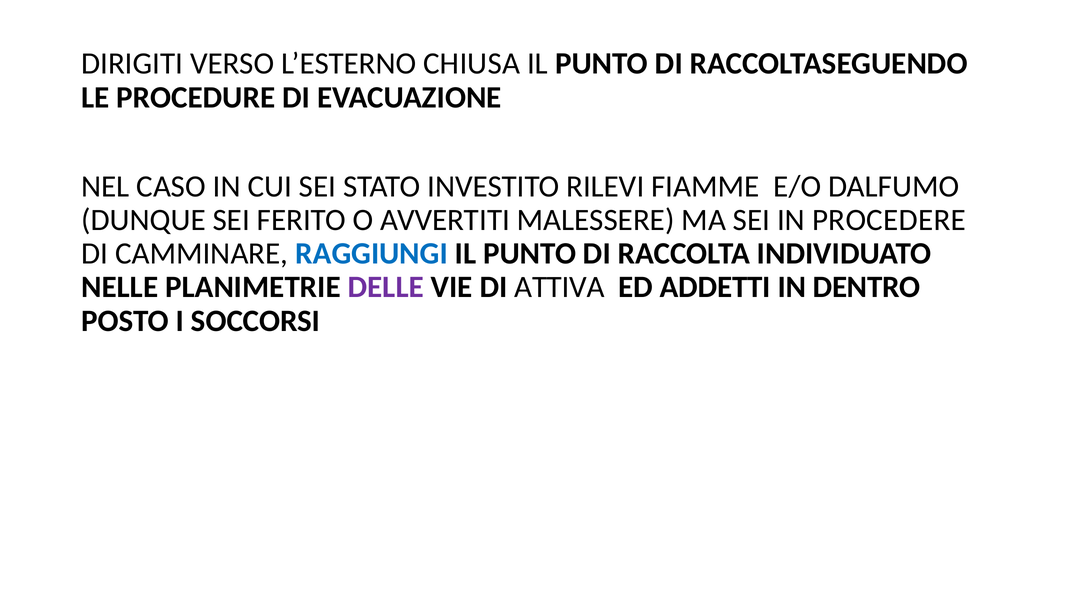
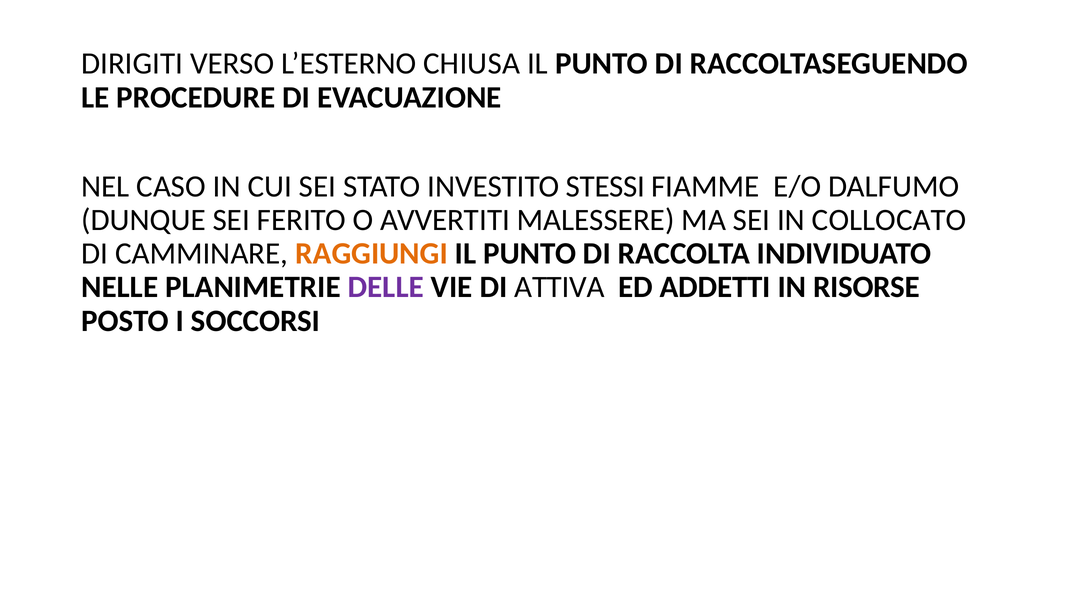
RILEVI: RILEVI -> STESSI (605, 187)
PROCEDERE: PROCEDERE -> COLLOCATO (889, 220)
RAGGIUNGI colour: blue -> orange (372, 254)
DENTRO: DENTRO -> RISORSE (867, 288)
